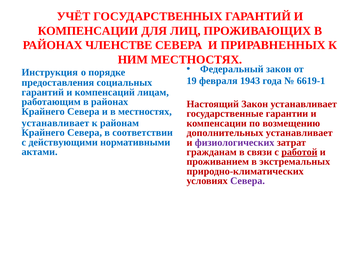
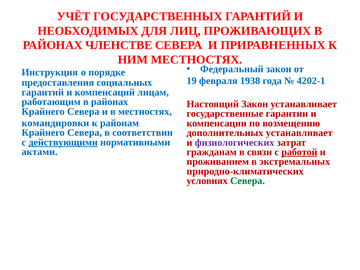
КОМПЕНСАЦИИ: КОМПЕНСАЦИИ -> НЕОБХОДИМЫХ (88, 31)
1943: 1943 -> 1938 (250, 81)
6619-1: 6619-1 -> 4202-1 (311, 81)
устанавливает: устанавливает -> командировки (55, 123)
действующими underline: none -> present (63, 142)
Севера colour: purple -> green (248, 181)
